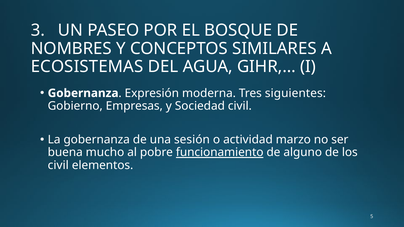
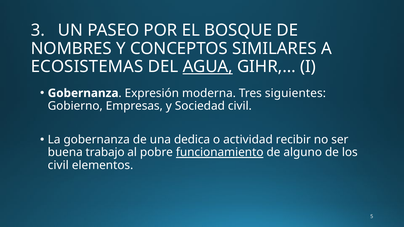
AGUA underline: none -> present (208, 67)
sesión: sesión -> dedica (192, 140)
marzo: marzo -> recibir (293, 140)
mucho: mucho -> trabajo (105, 153)
